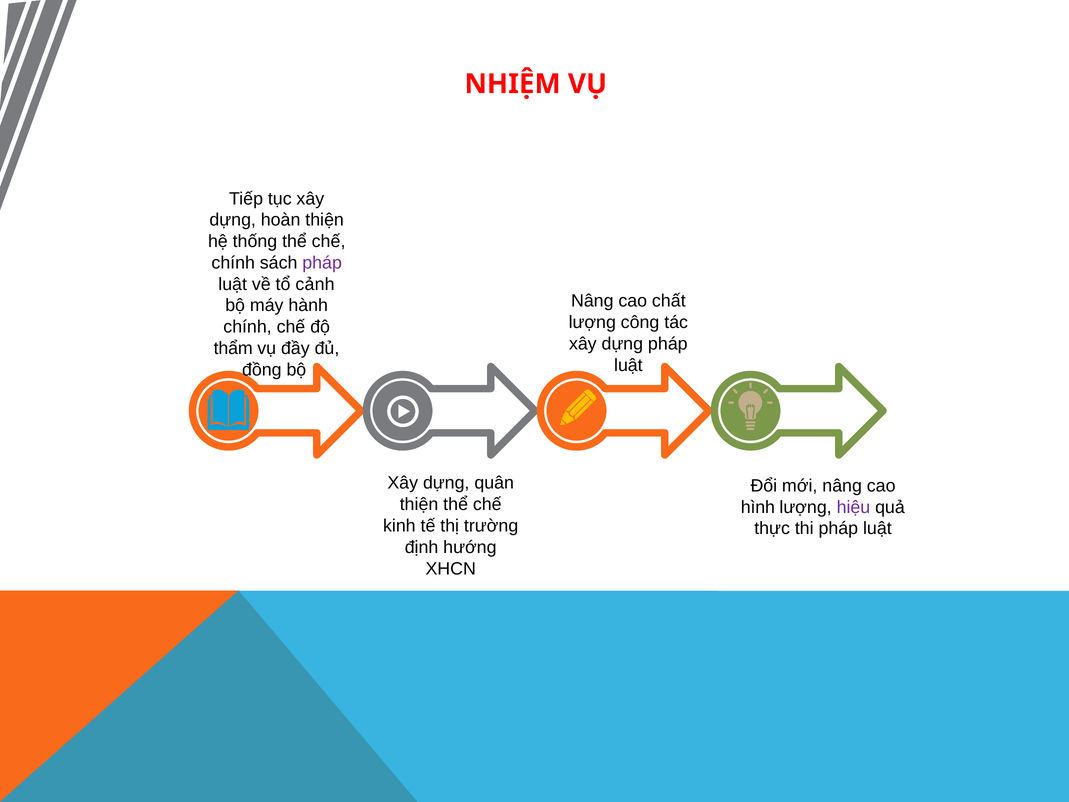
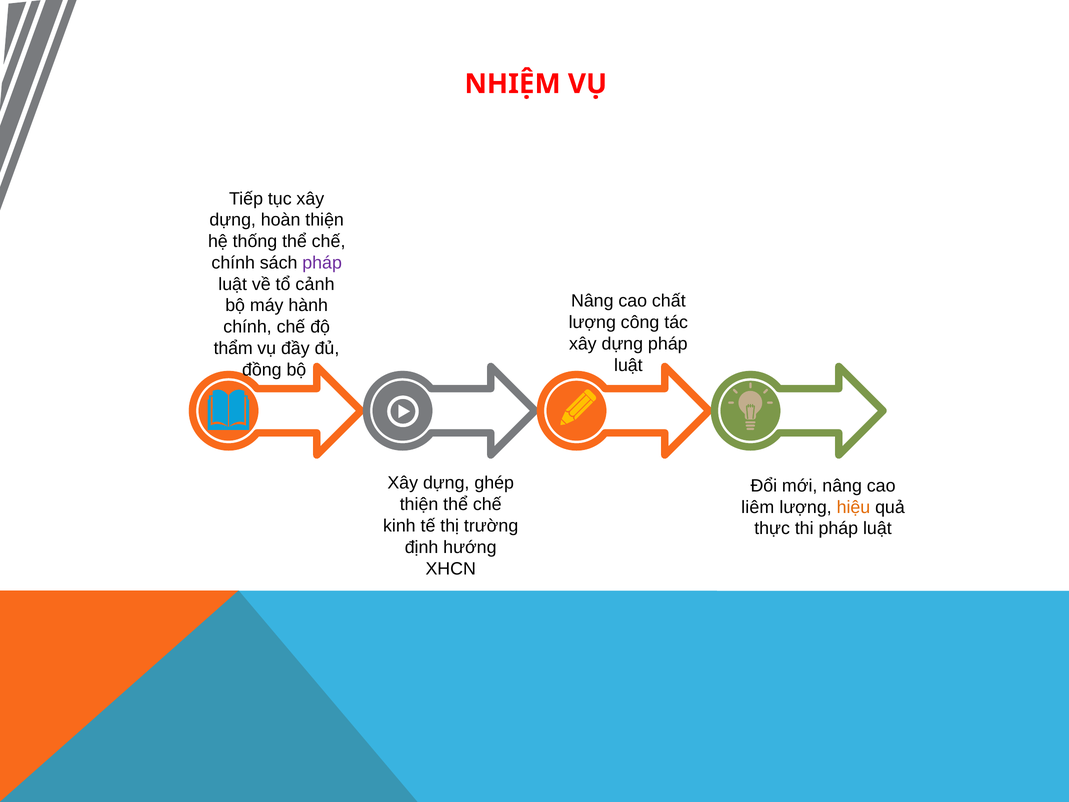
quân: quân -> ghép (494, 483)
hình: hình -> liêm (758, 507)
hiệu colour: purple -> orange (853, 507)
